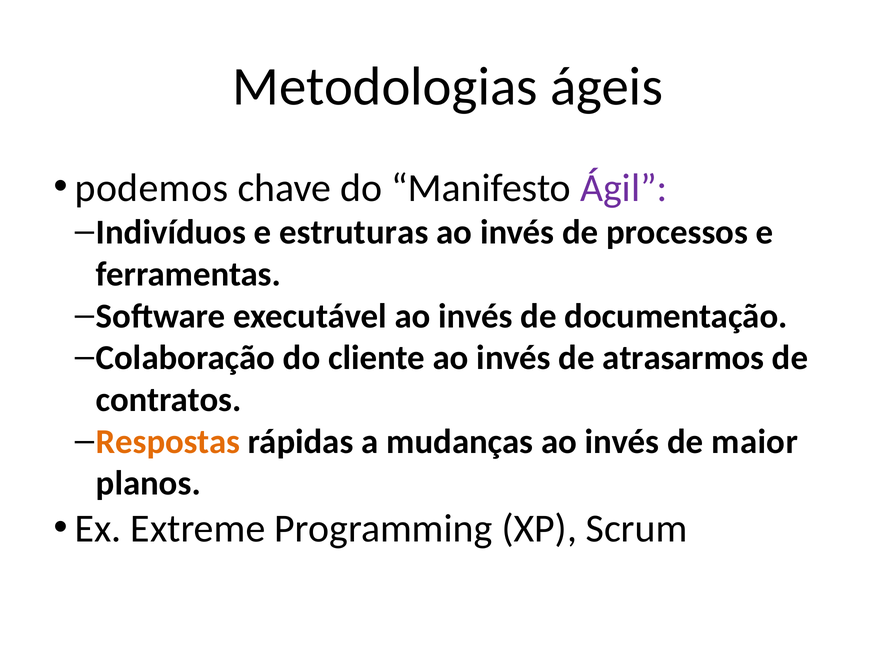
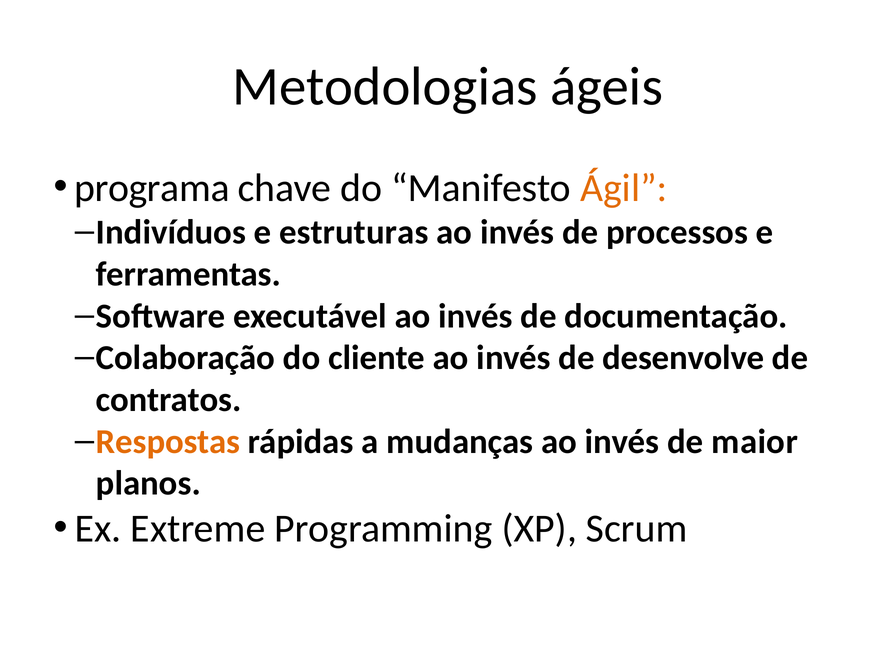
podemos: podemos -> programa (152, 188)
Ágil colour: purple -> orange (624, 188)
atrasarmos: atrasarmos -> desenvolve (683, 358)
